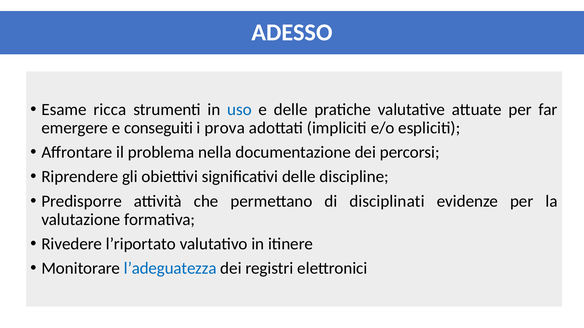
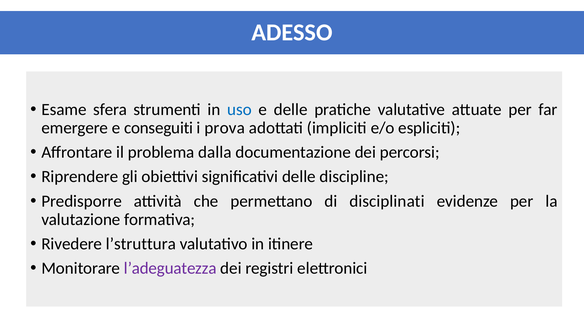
ricca: ricca -> sfera (110, 110)
nella: nella -> dalla (215, 152)
l’riportato: l’riportato -> l’struttura (141, 244)
l’adeguatezza colour: blue -> purple (170, 269)
